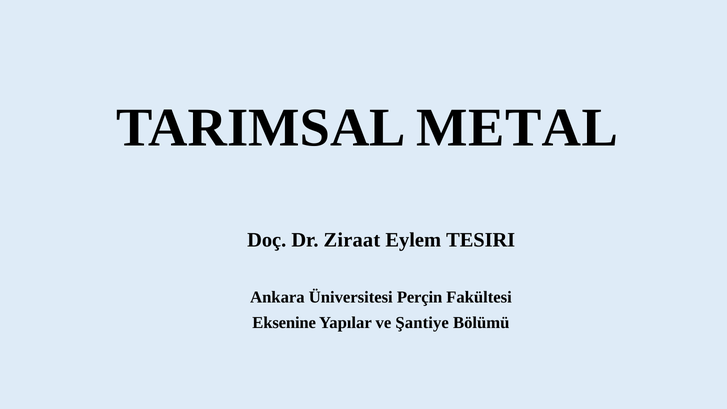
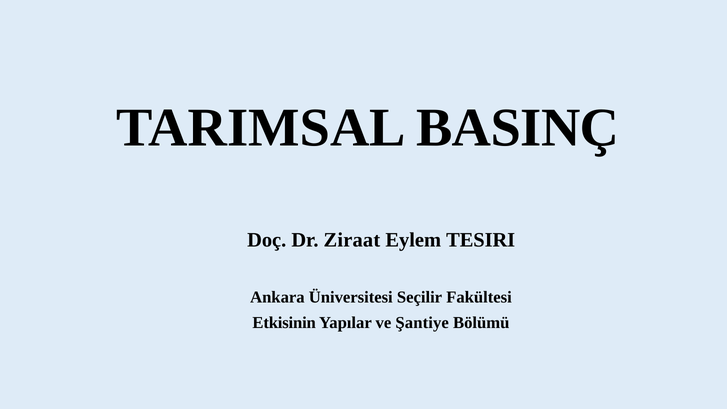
METAL: METAL -> BASINÇ (518, 128)
Perçin: Perçin -> Seçilir (420, 297)
Eksenine: Eksenine -> Etkisinin (284, 323)
